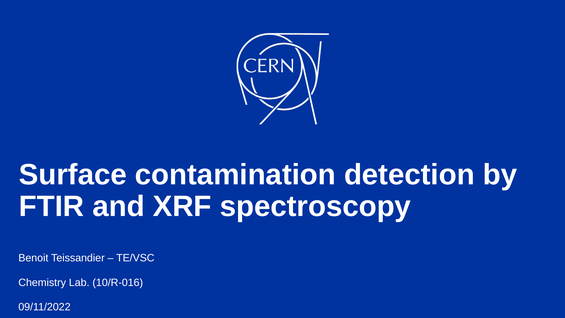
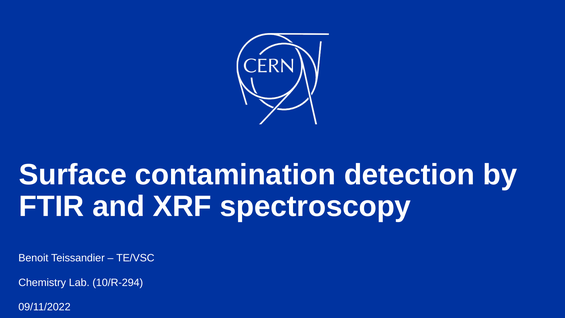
10/R-016: 10/R-016 -> 10/R-294 (118, 282)
